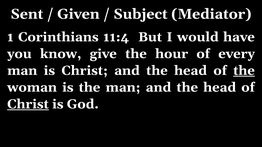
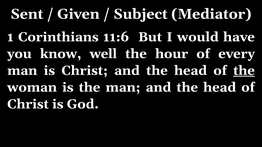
11:4: 11:4 -> 11:6 (116, 37)
give: give -> well (103, 54)
Christ underline: present -> none (28, 104)
